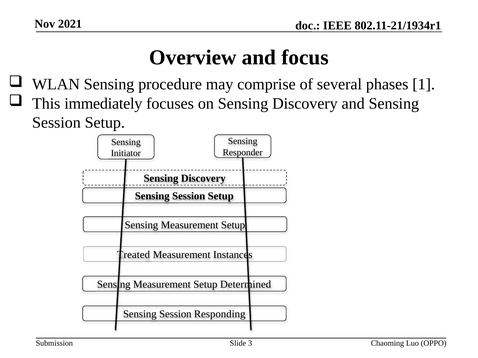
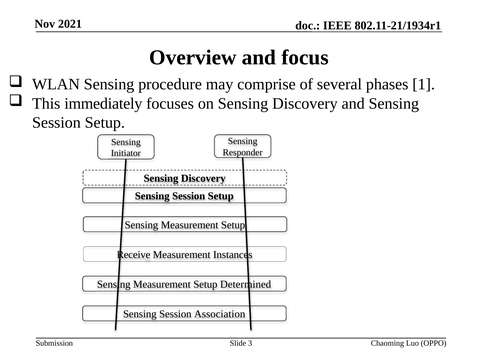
Treated: Treated -> Receive (134, 255)
Responding: Responding -> Association (220, 315)
